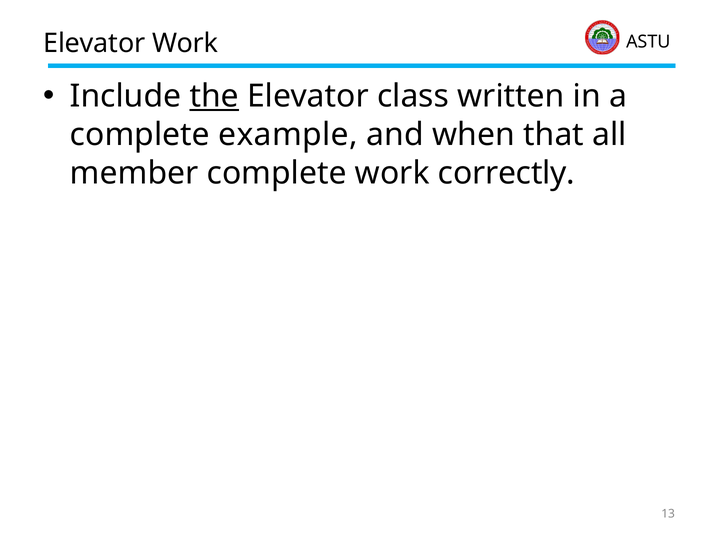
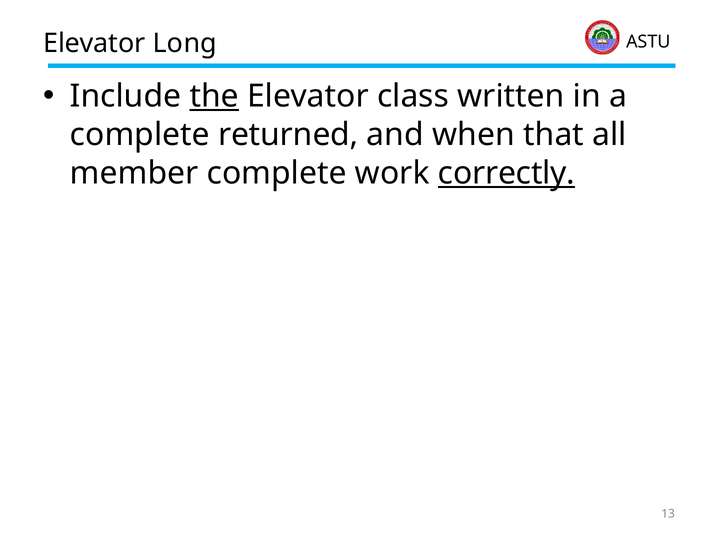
Elevator Work: Work -> Long (185, 43)
example: example -> returned (288, 135)
correctly underline: none -> present (506, 173)
